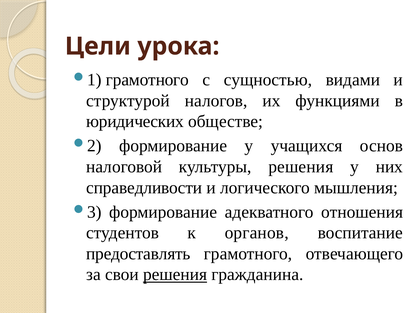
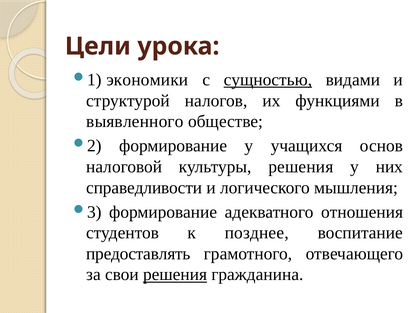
грамотного: грамотного -> экономики (147, 80)
сущностью underline: none -> present (268, 80)
юридических: юридических -> выявленного (135, 121)
органов: органов -> позднее (257, 233)
